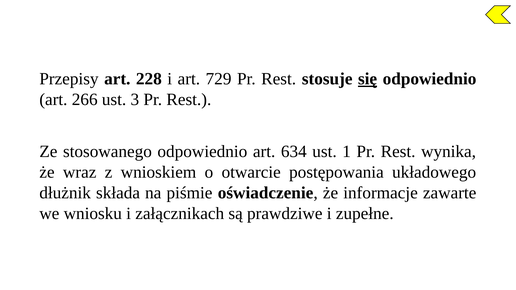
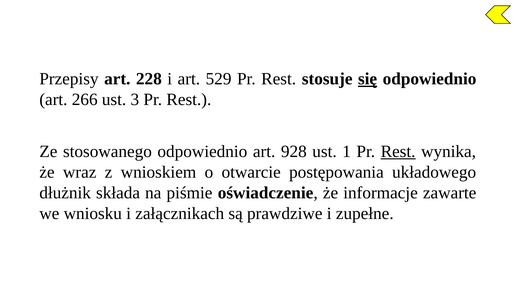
729: 729 -> 529 (219, 79)
634: 634 -> 928 (294, 152)
Rest underline: none -> present (398, 152)
